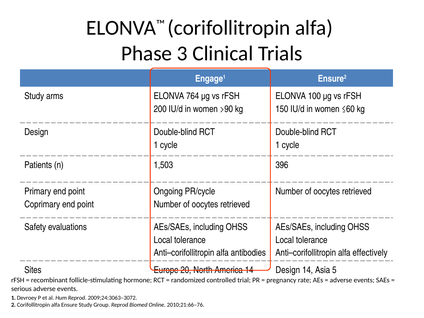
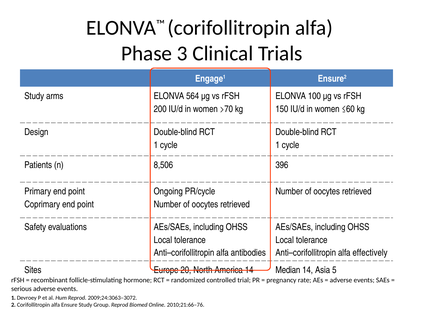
764: 764 -> 564 (193, 96)
>90: >90 -> >70 (226, 109)
1,503: 1,503 -> 8,506 (163, 165)
14 Design: Design -> Median (288, 270)
